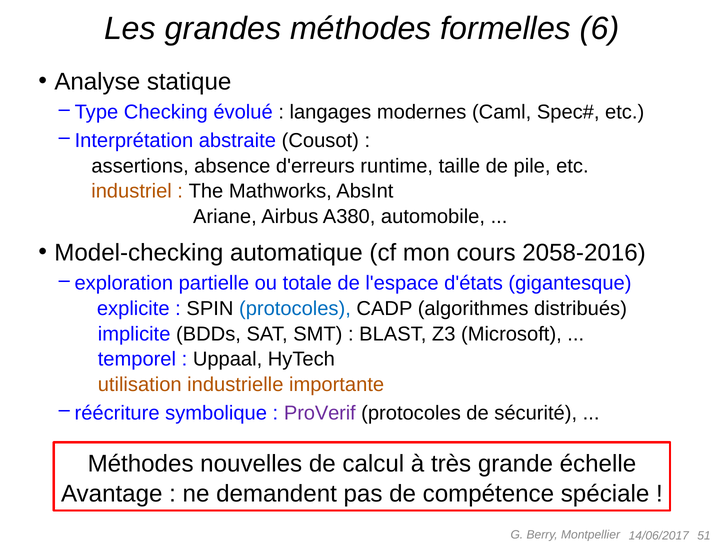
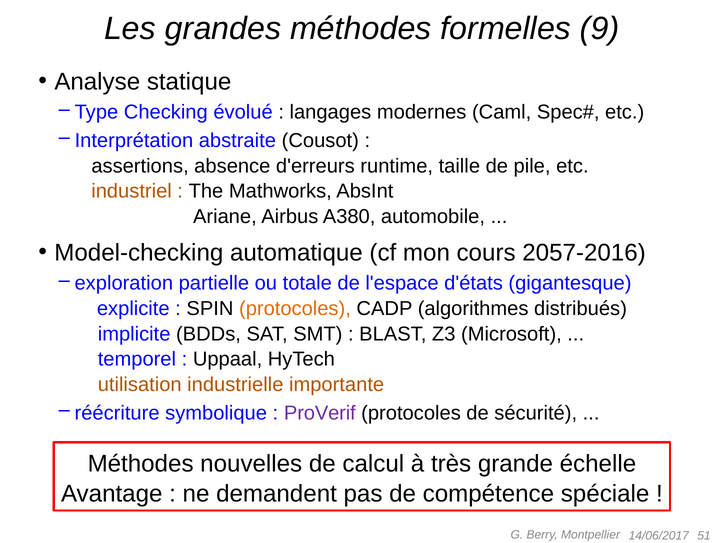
6: 6 -> 9 (600, 29)
2058-2016: 2058-2016 -> 2057-2016 (584, 253)
protocoles colour: blue -> orange (295, 309)
